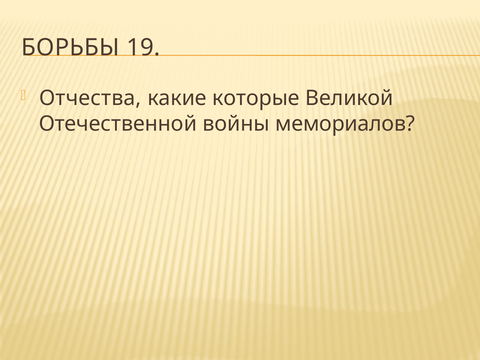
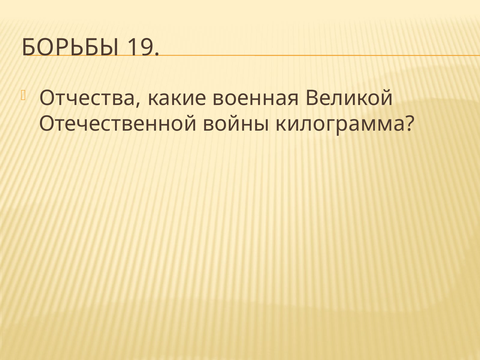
которые: которые -> военная (256, 98)
мемориалов: мемориалов -> килограмма (345, 124)
